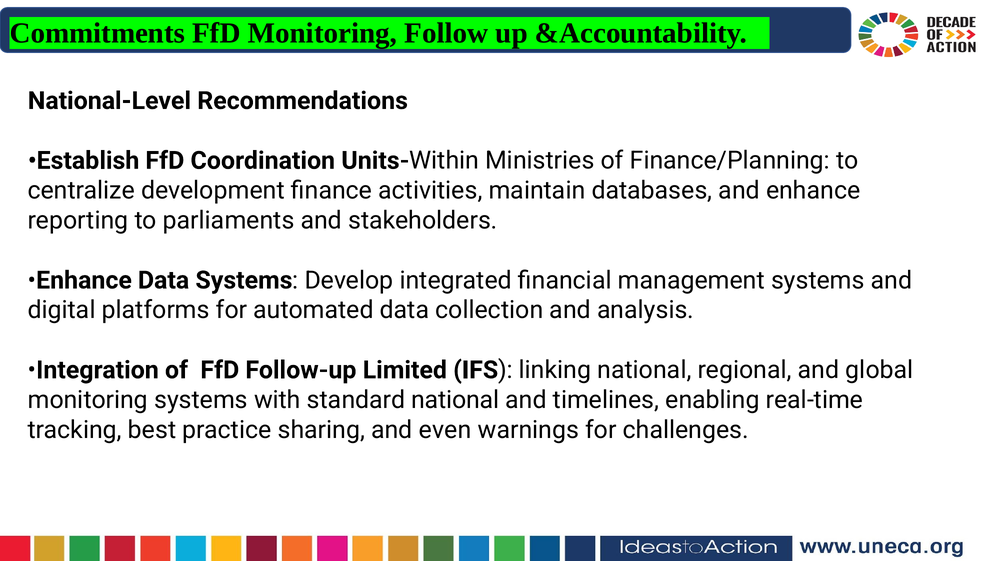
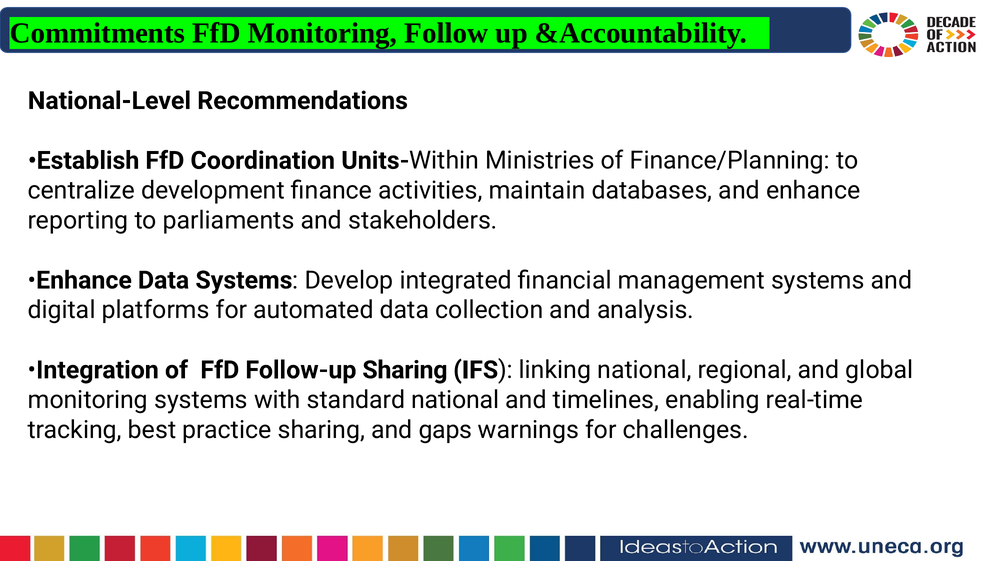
Follow-up Limited: Limited -> Sharing (405, 370)
even: even -> gaps (445, 430)
